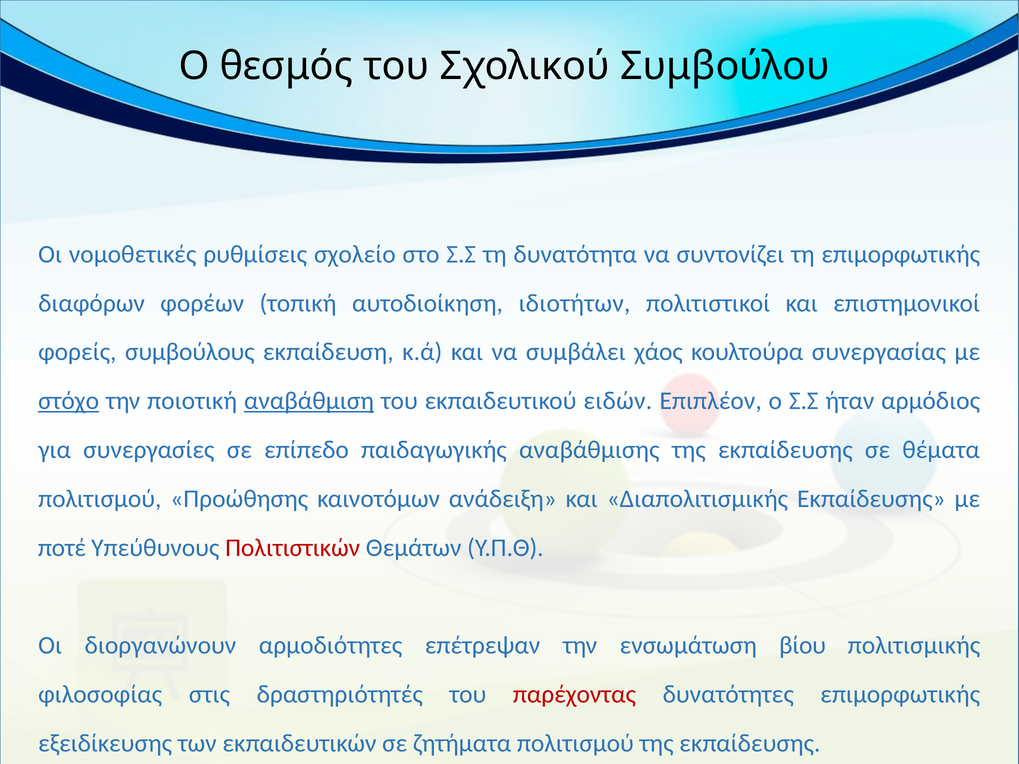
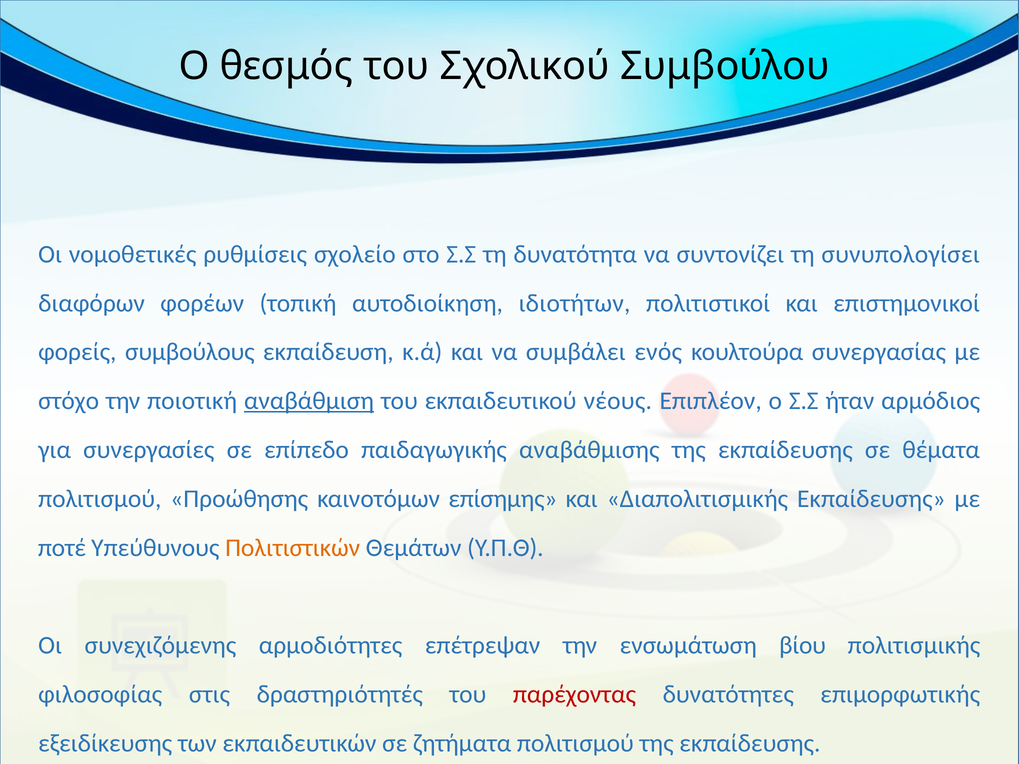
τη επιμορφωτικής: επιμορφωτικής -> συνυπολογίσει (901, 254)
χάος: χάος -> ενός (658, 352)
στόχο underline: present -> none (69, 401)
ειδών: ειδών -> νέους (618, 401)
ανάδειξη: ανάδειξη -> επίσημης (503, 499)
Πολιτιστικών colour: red -> orange (293, 548)
διοργανώνουν: διοργανώνουν -> συνεχιζόμενης (160, 646)
